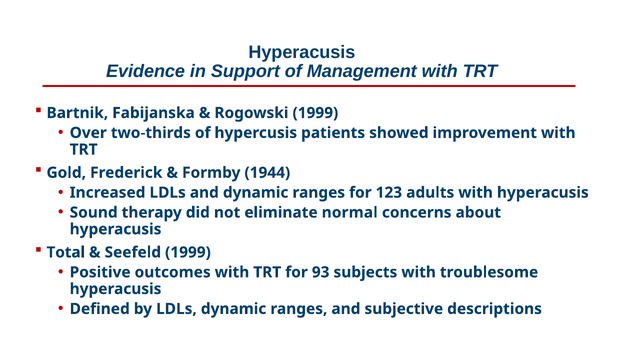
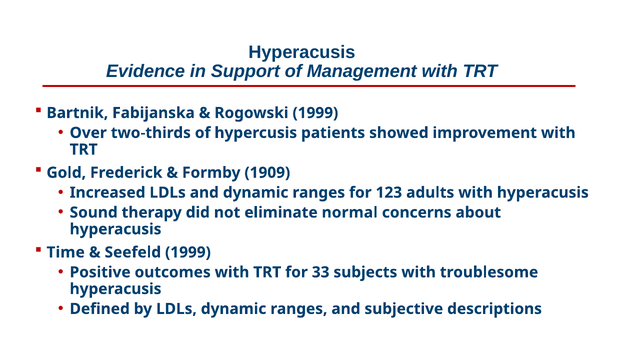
1944: 1944 -> 1909 (267, 172)
Total: Total -> Time (66, 252)
93: 93 -> 33 (321, 272)
